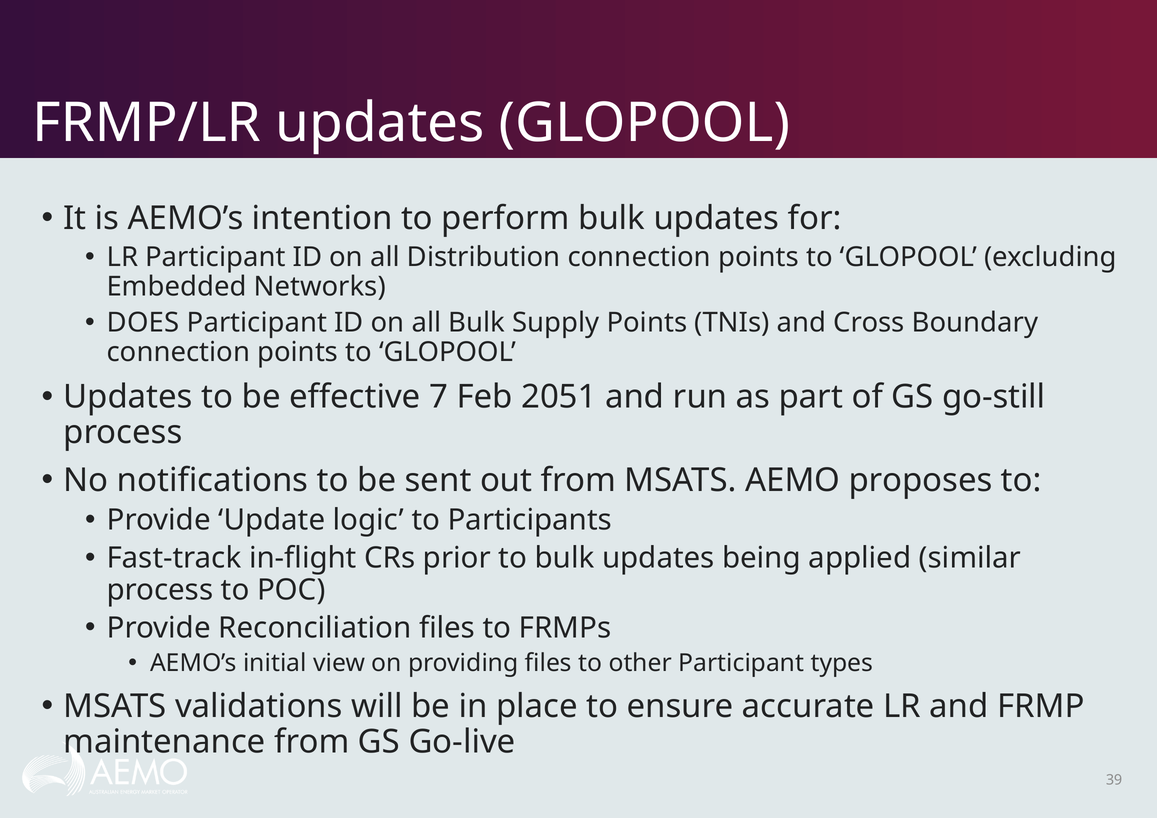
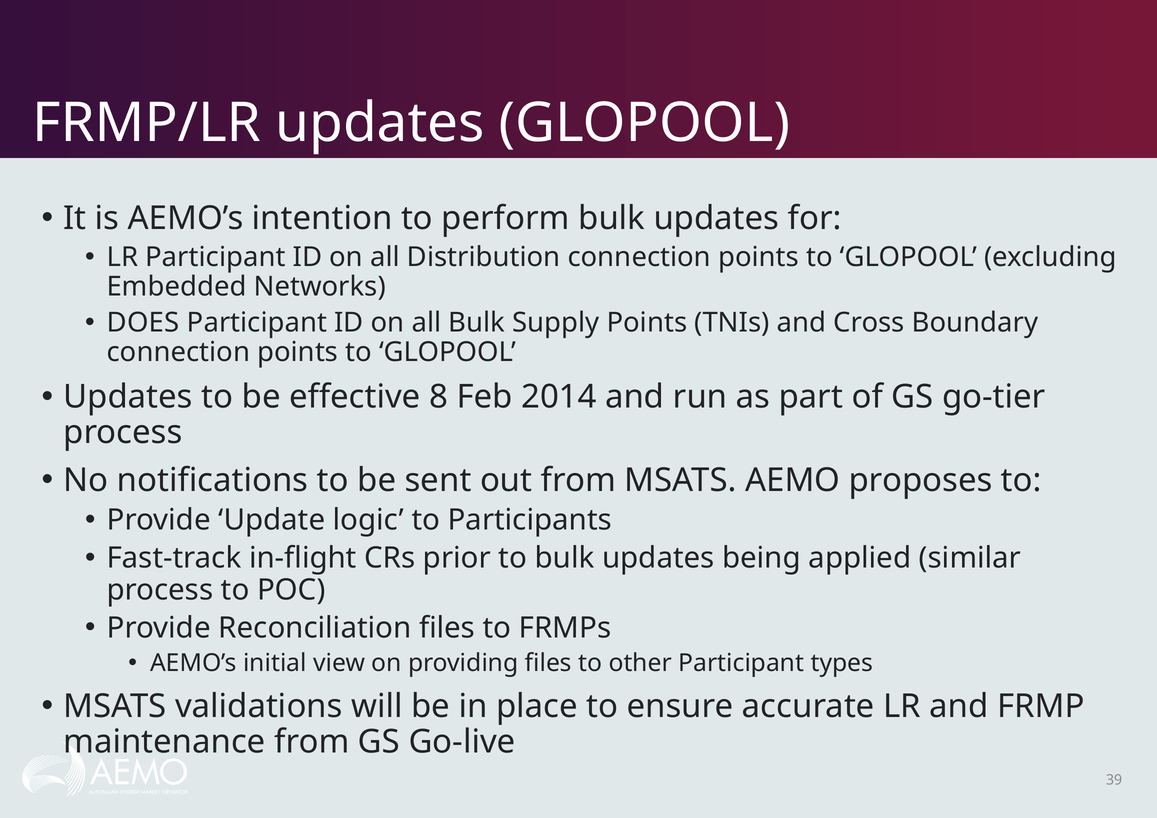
7: 7 -> 8 (439, 397)
2051: 2051 -> 2014 (559, 397)
go-still: go-still -> go-tier (994, 397)
